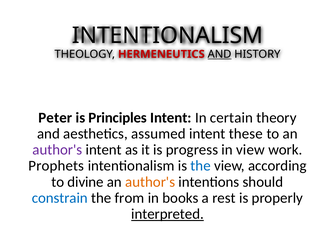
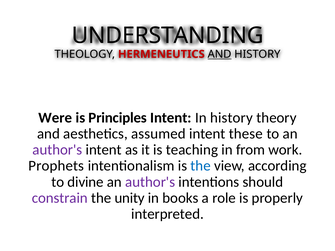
INTENTIONALISM: INTENTIONALISM -> UNDERSTANDING (168, 36)
Peter: Peter -> Were (55, 118)
In certain: certain -> history (231, 118)
progress: progress -> teaching (192, 150)
in view: view -> from (251, 150)
author's colour: orange -> purple (150, 182)
constrain colour: blue -> purple (60, 198)
from: from -> unity (130, 198)
rest: rest -> role (224, 198)
interpreted underline: present -> none (168, 214)
